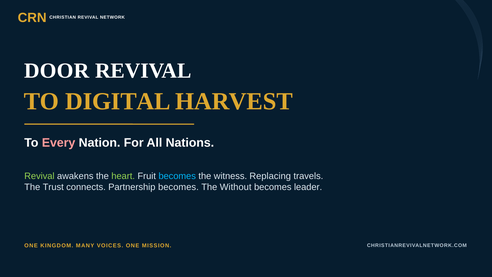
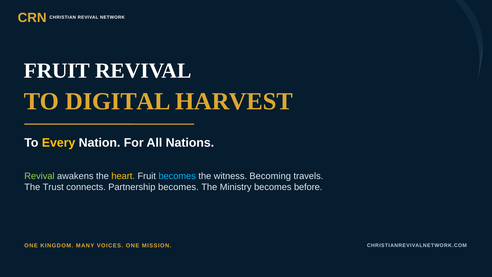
DOOR: DOOR -> FRUIT (57, 71)
Every colour: pink -> yellow (59, 143)
heart colour: light green -> yellow (123, 176)
Replacing: Replacing -> Becoming (270, 176)
Without: Without -> Ministry (236, 187)
leader: leader -> before (308, 187)
